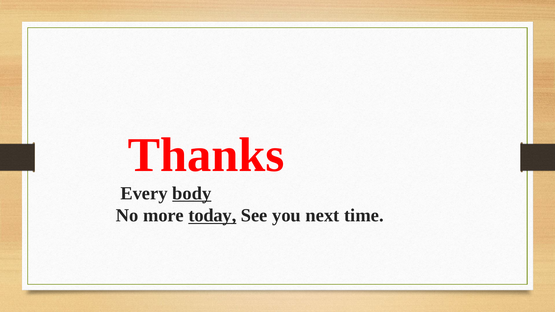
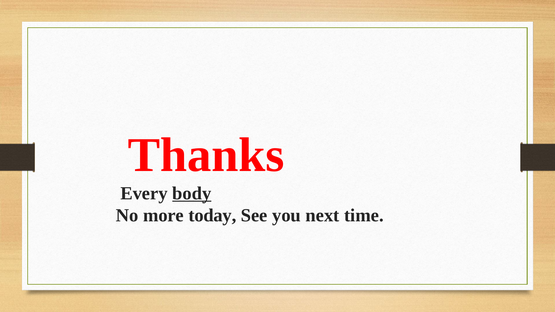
today underline: present -> none (212, 216)
